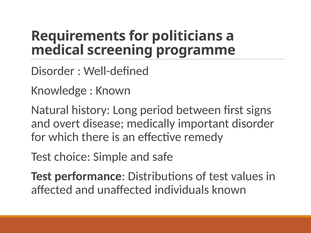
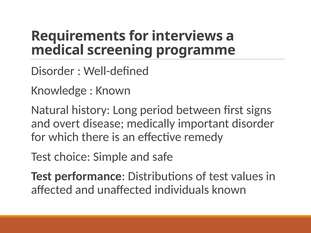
politicians: politicians -> interviews (187, 36)
